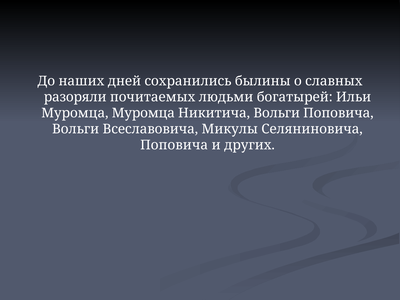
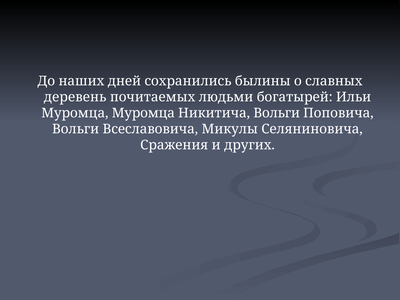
разоряли: разоряли -> деревень (75, 97)
Поповича: Поповича -> Сражения (174, 145)
